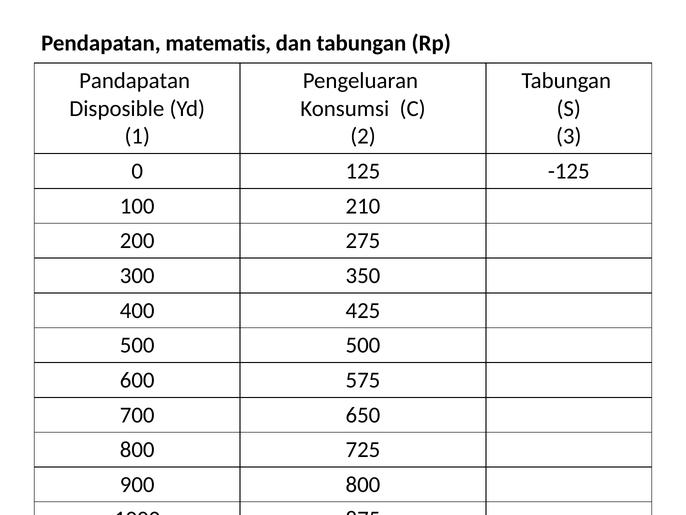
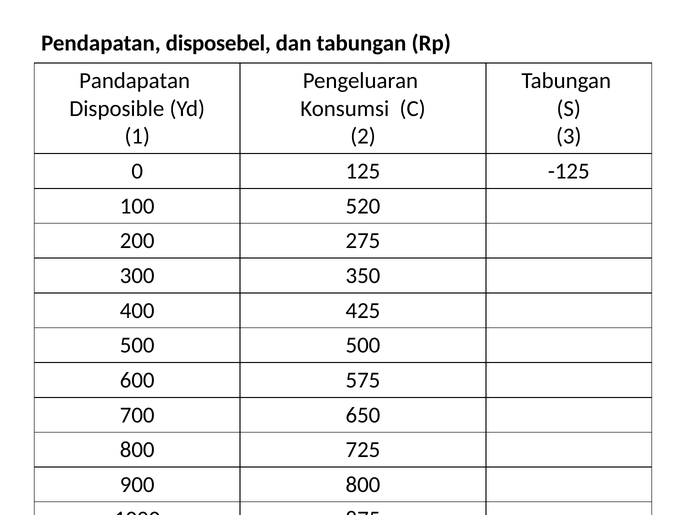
matematis: matematis -> disposebel (218, 43)
210: 210 -> 520 (363, 206)
